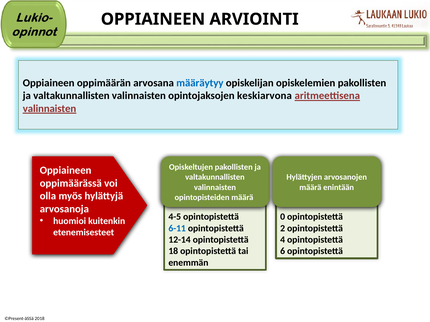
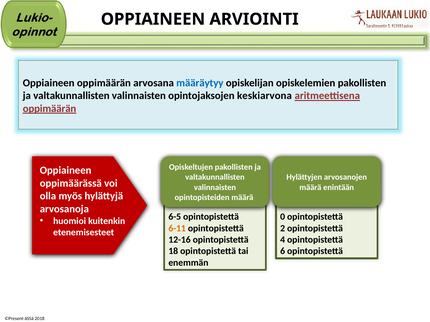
valinnaisten: valinnaisten -> oppimäärän (50, 109)
4-5: 4-5 -> 6-5 (175, 217)
6-11 colour: blue -> orange (177, 229)
12-14: 12-14 -> 12-16 (180, 240)
